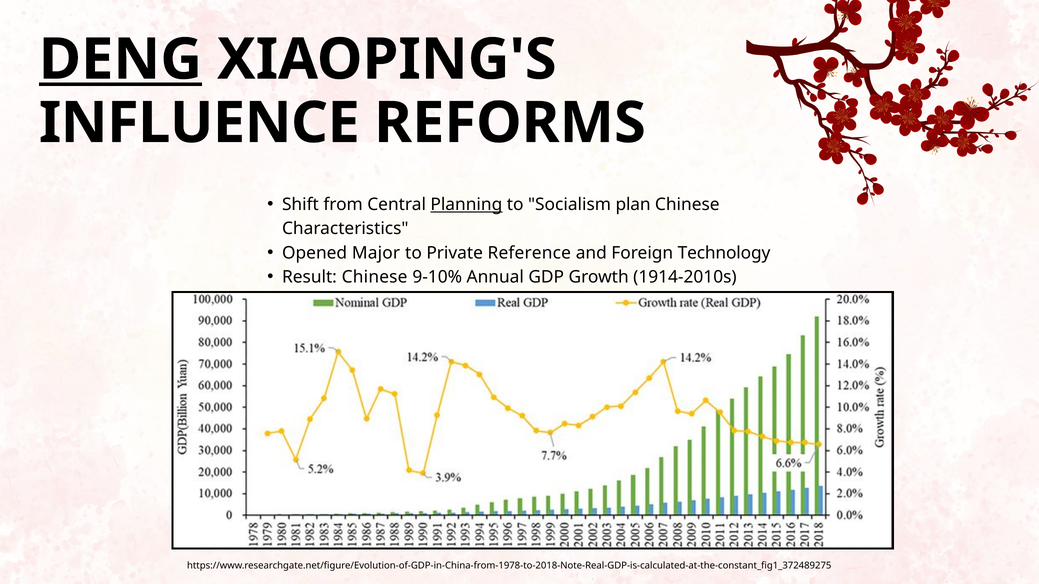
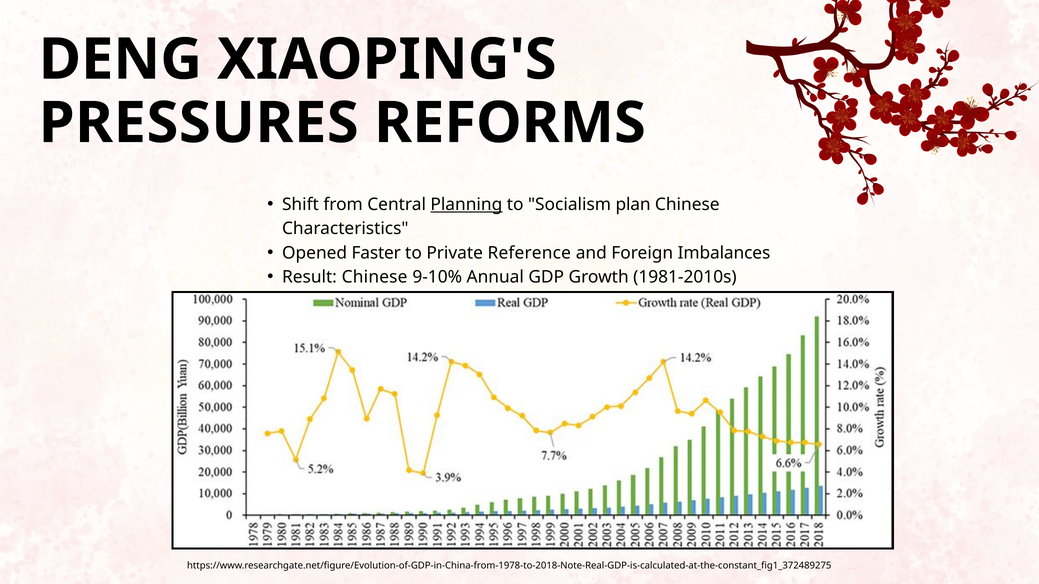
DENG underline: present -> none (120, 60)
INFLUENCE: INFLUENCE -> PRESSURES (199, 123)
Major: Major -> Faster (376, 253)
Technology: Technology -> Imbalances (724, 253)
1914-2010s: 1914-2010s -> 1981-2010s (685, 277)
